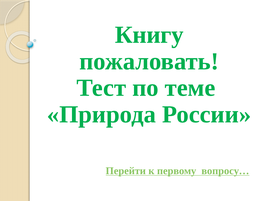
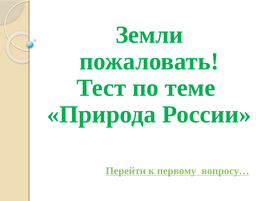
Книгу: Книгу -> Земли (149, 35)
